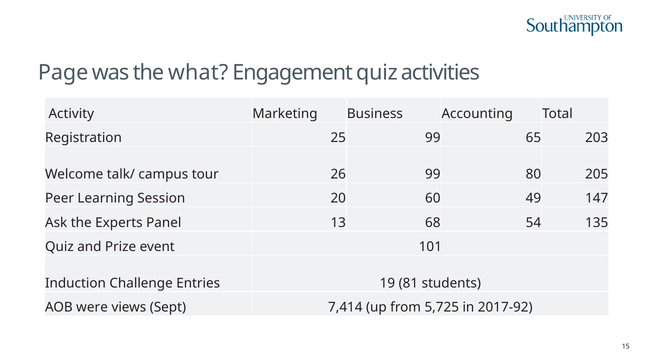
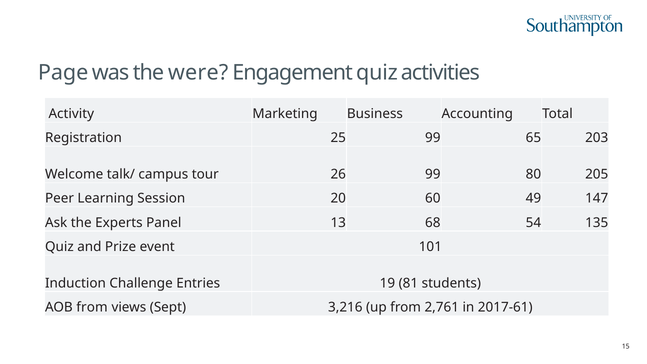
what: what -> were (198, 73)
AOB were: were -> from (92, 307)
7,414: 7,414 -> 3,216 (345, 307)
5,725: 5,725 -> 2,761 (442, 307)
2017-92: 2017-92 -> 2017-61 (505, 307)
